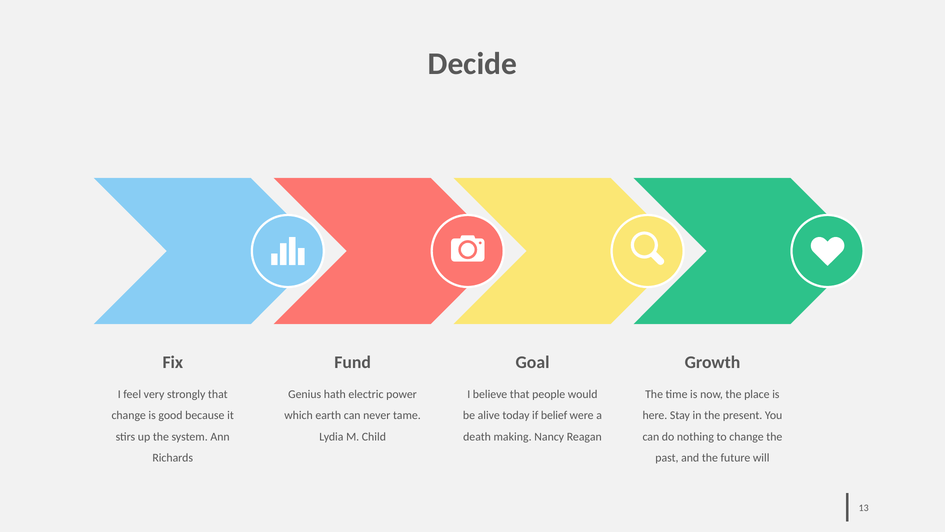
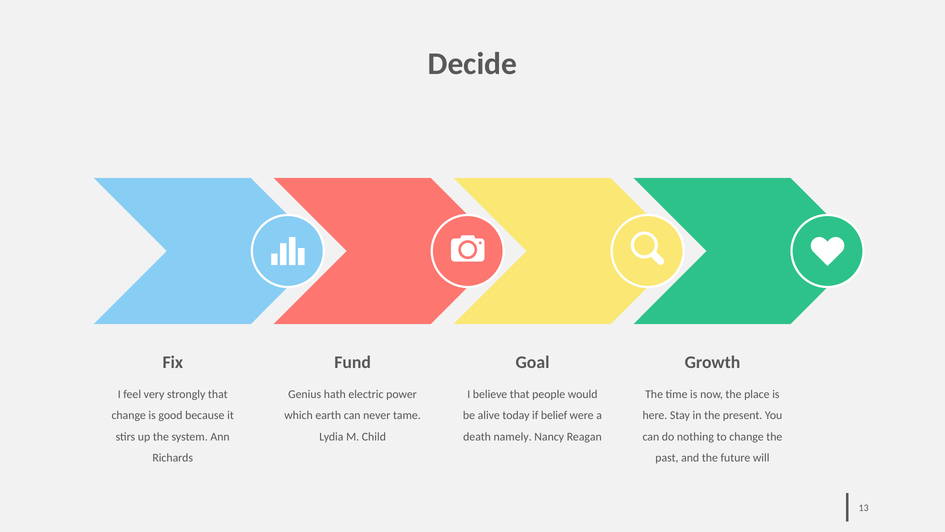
making: making -> namely (513, 436)
